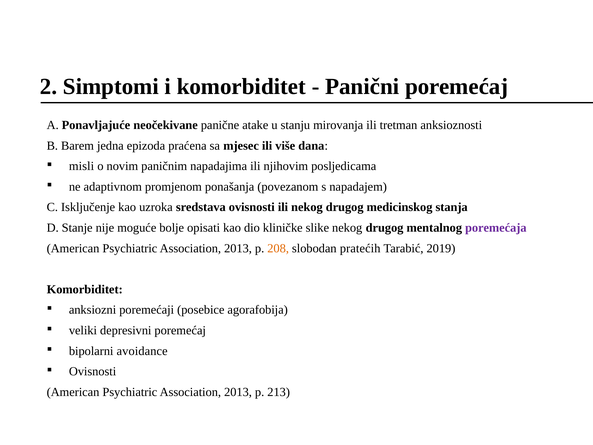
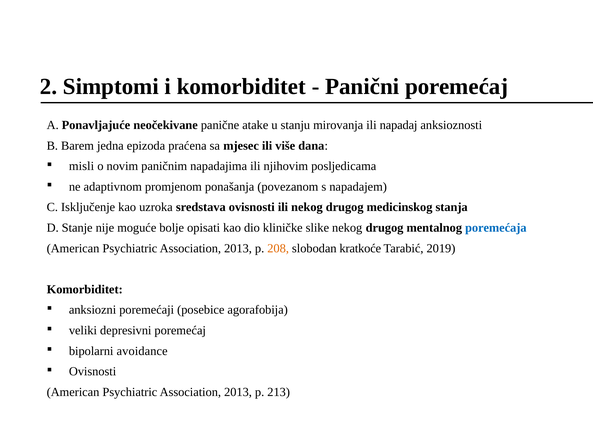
tretman: tretman -> napadaj (399, 125)
poremećaja colour: purple -> blue (496, 228)
pratećih: pratećih -> kratkoće (360, 248)
